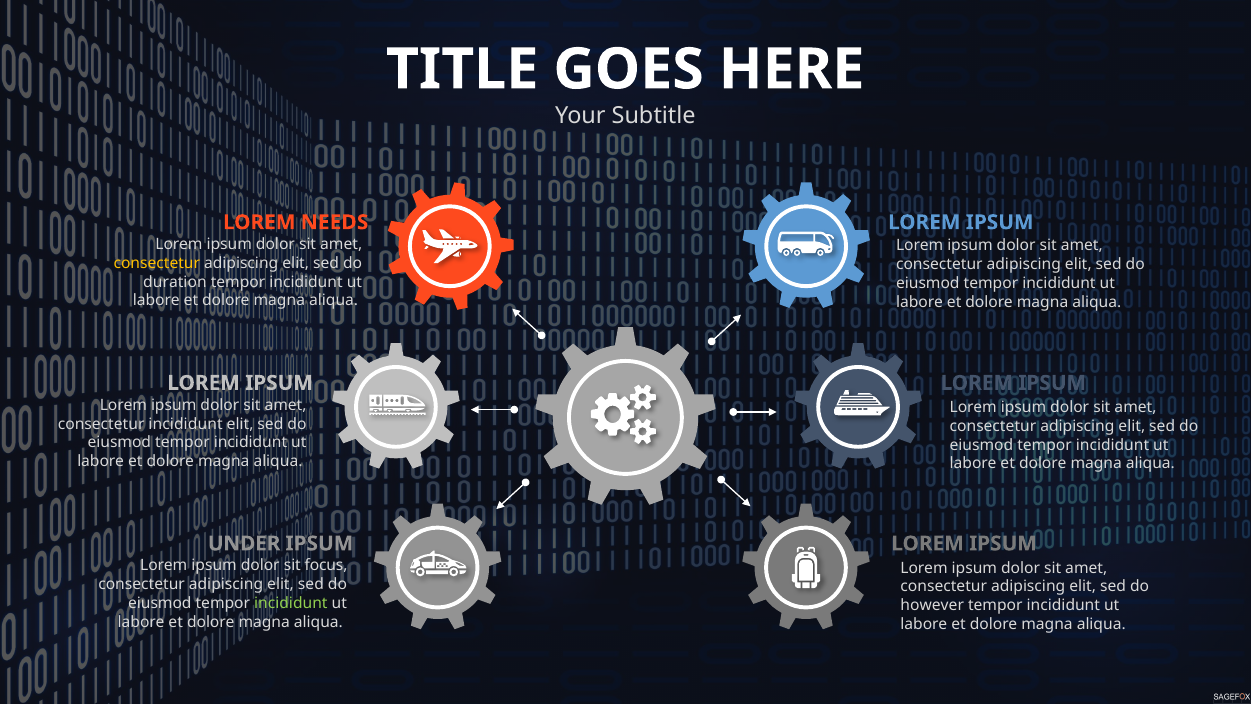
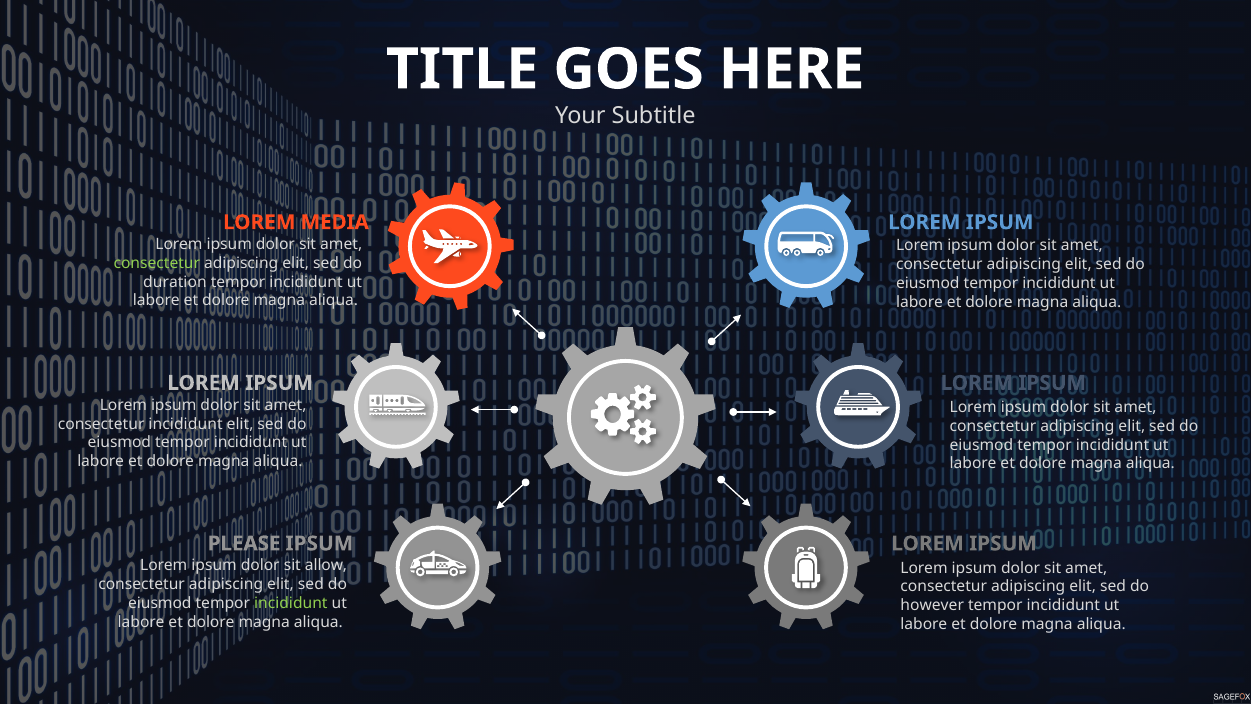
NEEDS: NEEDS -> MEDIA (335, 222)
consectetur colour: yellow -> light green (157, 263)
UNDER: UNDER -> PLEASE (244, 543)
focus: focus -> allow (326, 566)
